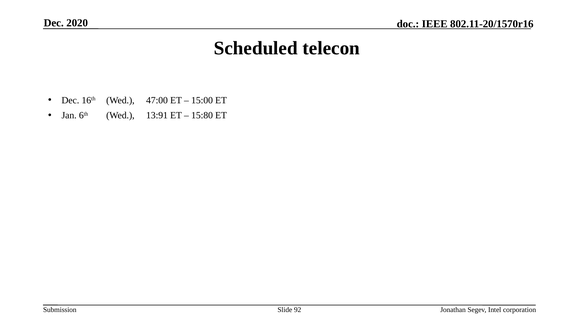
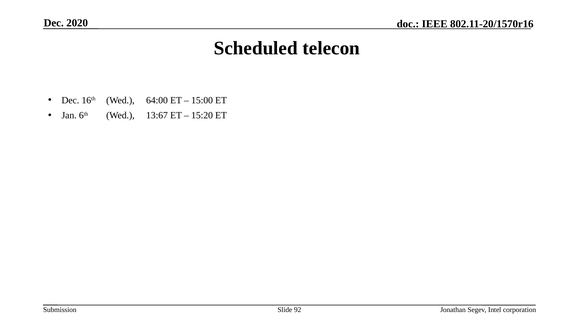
47:00: 47:00 -> 64:00 (157, 100)
13:91: 13:91 -> 13:67 (157, 115)
15:80: 15:80 -> 15:20 (202, 115)
